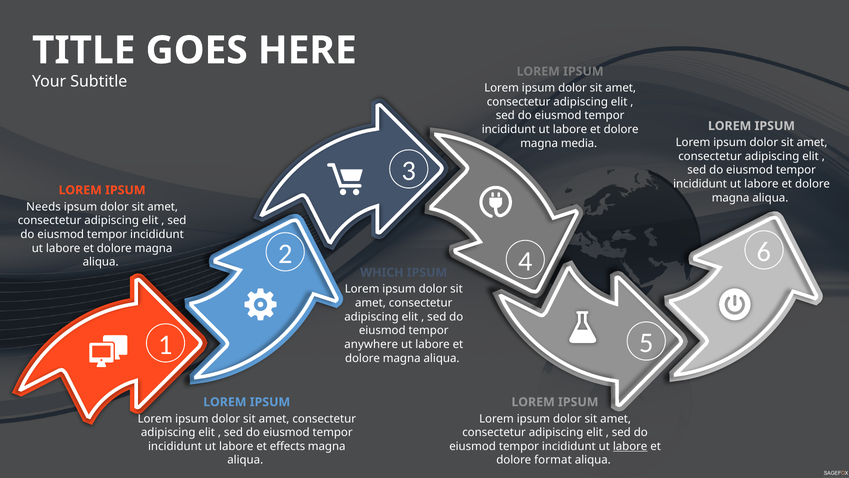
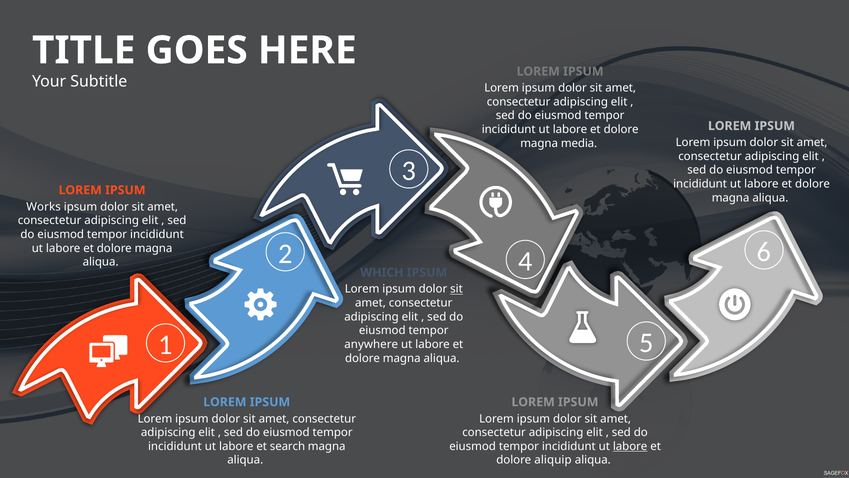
Needs: Needs -> Works (44, 207)
sit underline: none -> present (457, 289)
effects: effects -> search (287, 446)
format: format -> aliquip (553, 460)
